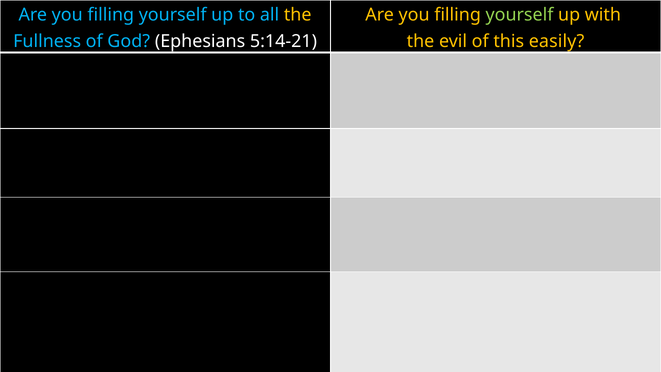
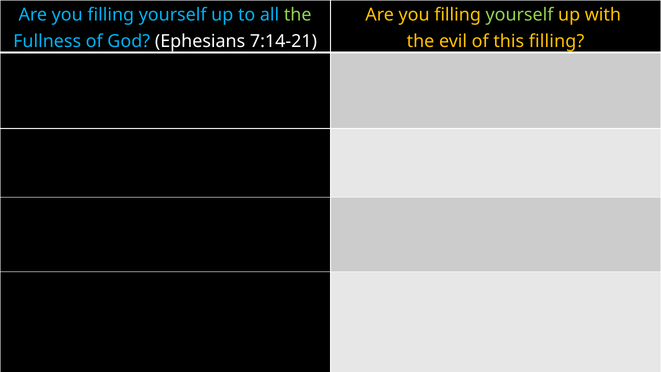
the colour: yellow -> light green (298, 15)
5:14-21: 5:14-21 -> 7:14-21 (283, 41)
this easily: easily -> filling (557, 41)
